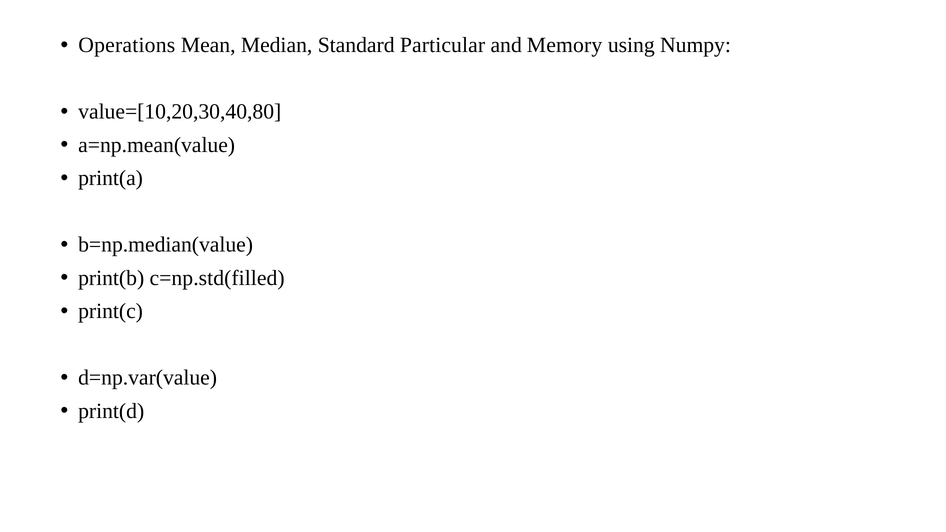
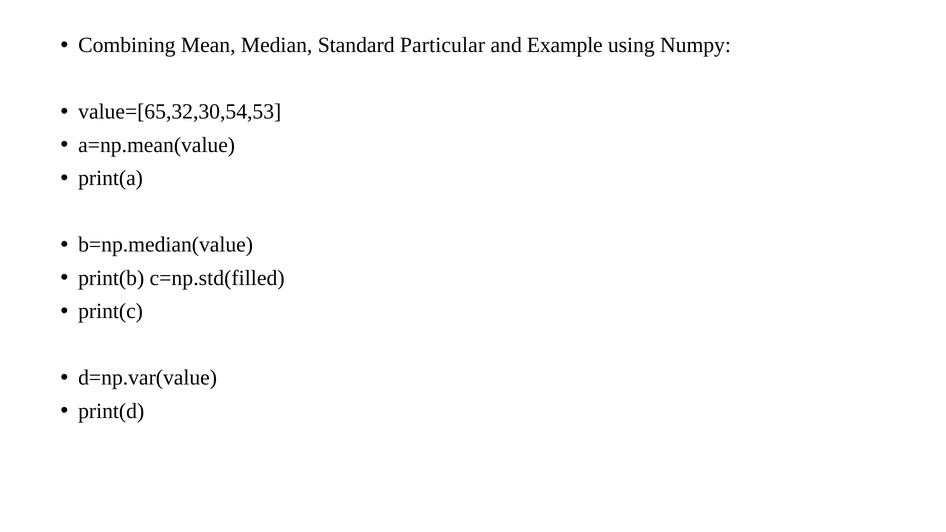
Operations: Operations -> Combining (127, 45)
Memory: Memory -> Example (565, 45)
value=[10,20,30,40,80: value=[10,20,30,40,80 -> value=[65,32,30,54,53 (180, 112)
